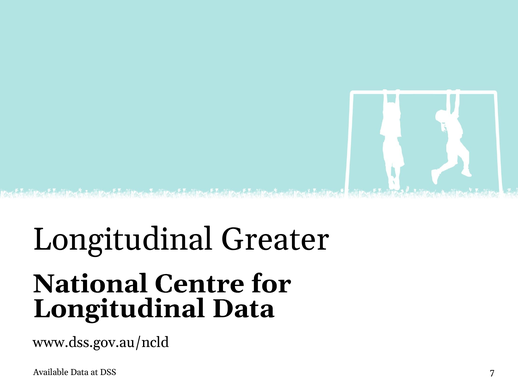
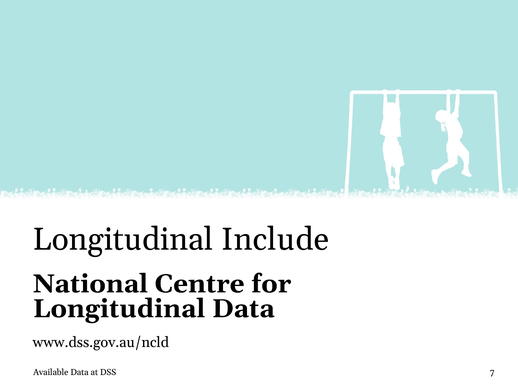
Greater: Greater -> Include (275, 240)
